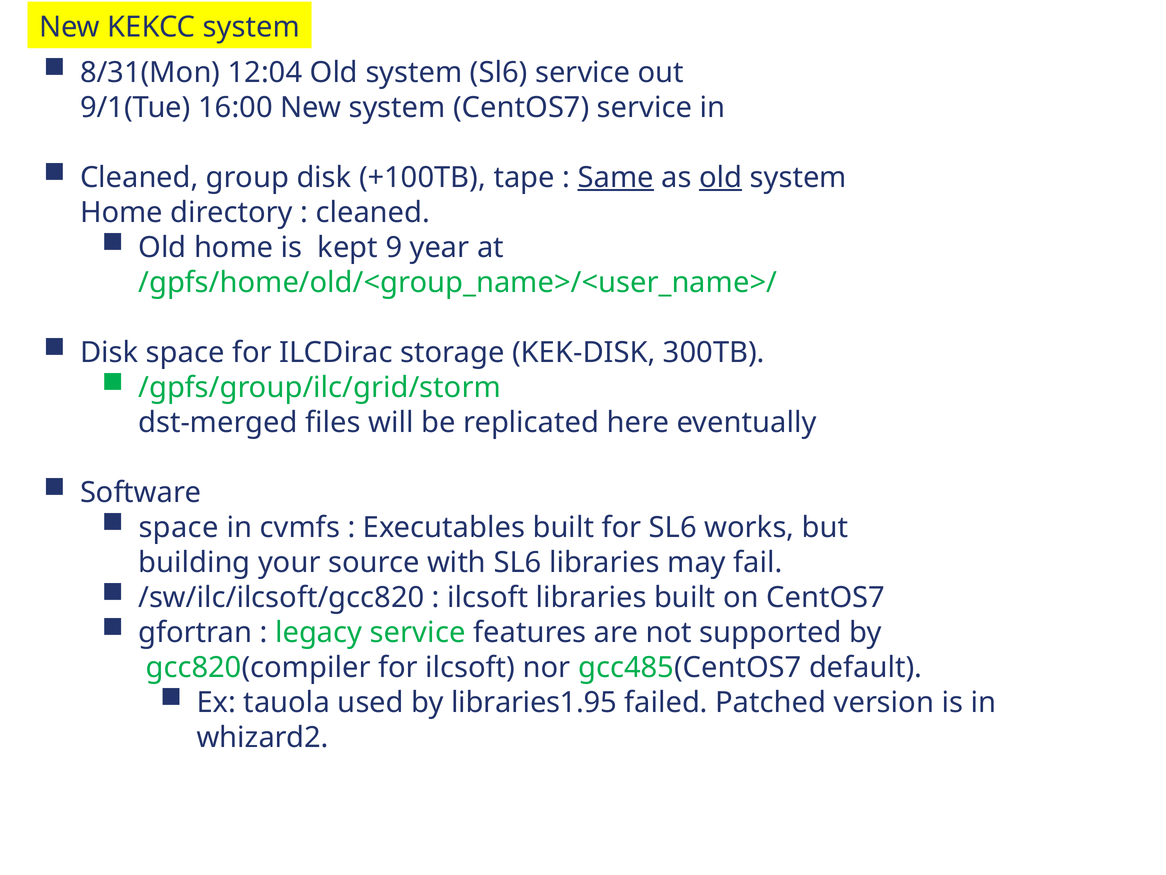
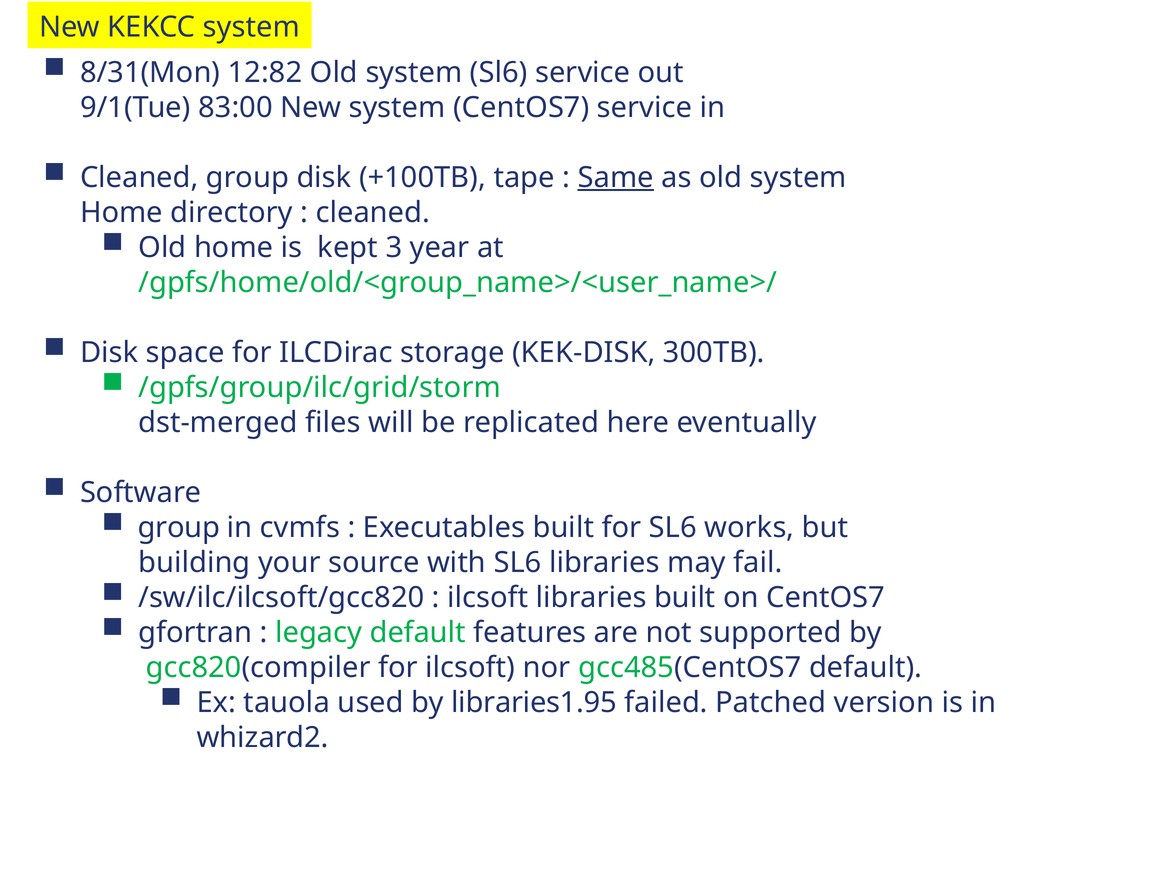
12:04: 12:04 -> 12:82 (265, 72)
16:00: 16:00 -> 83:00 (235, 107)
old underline: present -> none (721, 177)
9: 9 -> 3 (394, 247)
space: space -> group (179, 527)
legacy service: service -> default (418, 632)
